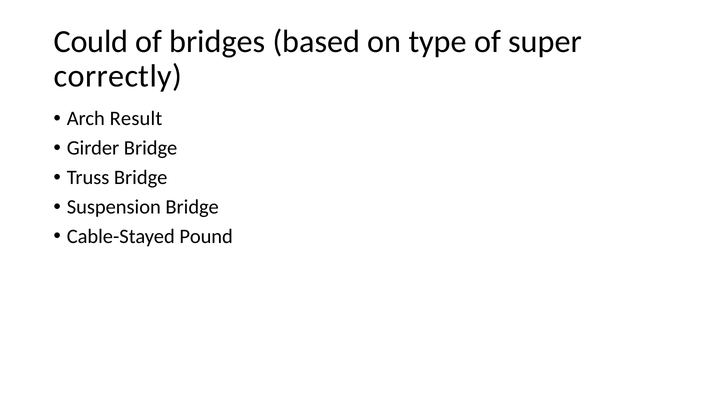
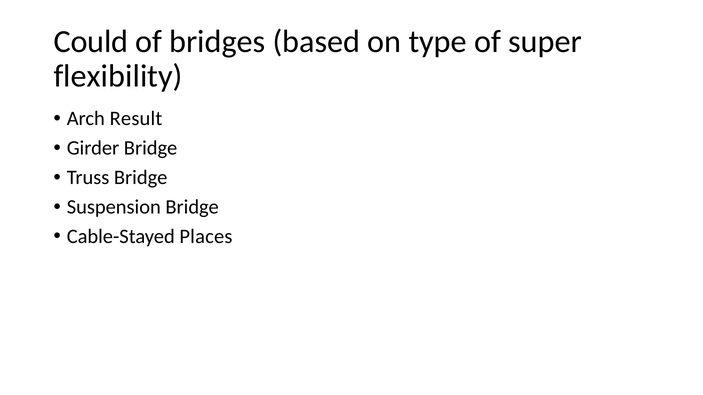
correctly: correctly -> flexibility (118, 76)
Pound: Pound -> Places (206, 237)
